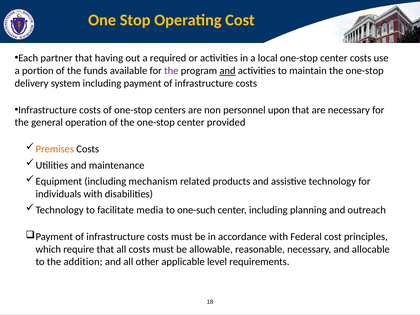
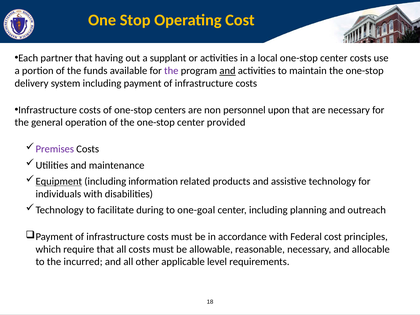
required: required -> supplant (168, 58)
Premises colour: orange -> purple (55, 149)
Equipment underline: none -> present (59, 181)
mechanism: mechanism -> information (153, 181)
media: media -> during (150, 210)
one-such: one-such -> one-goal (196, 210)
addition: addition -> incurred (83, 262)
